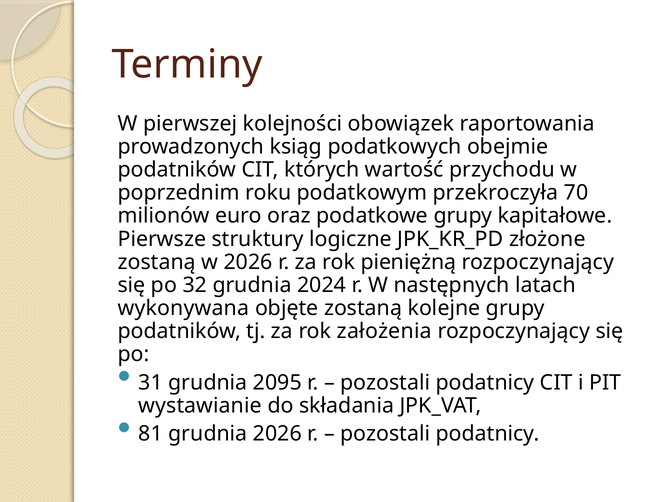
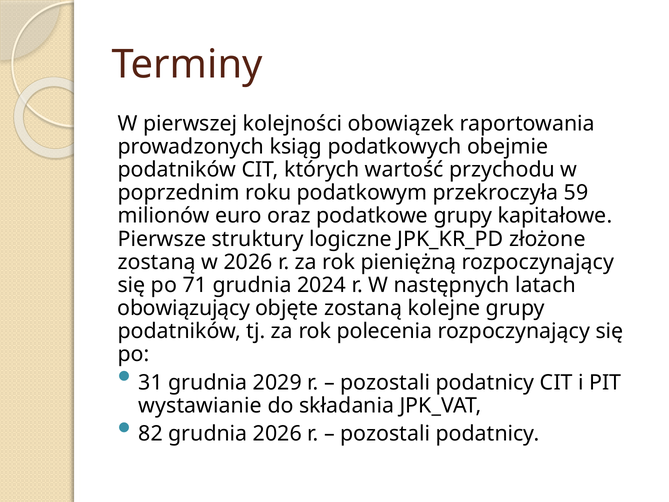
70: 70 -> 59 (576, 193)
32: 32 -> 71 (195, 285)
wykonywana: wykonywana -> obowiązujący (184, 308)
założenia: założenia -> polecenia (385, 331)
2095: 2095 -> 2029 (277, 382)
81: 81 -> 82 (151, 433)
